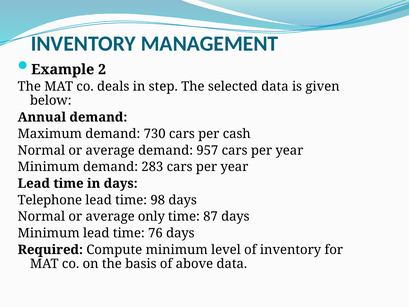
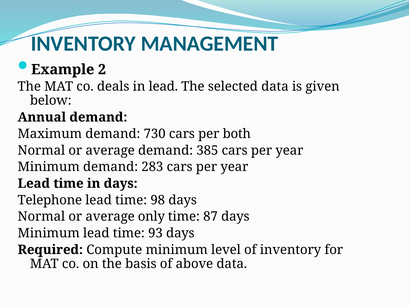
in step: step -> lead (163, 86)
cash: cash -> both (237, 134)
957: 957 -> 385 (207, 150)
76: 76 -> 93 (155, 233)
